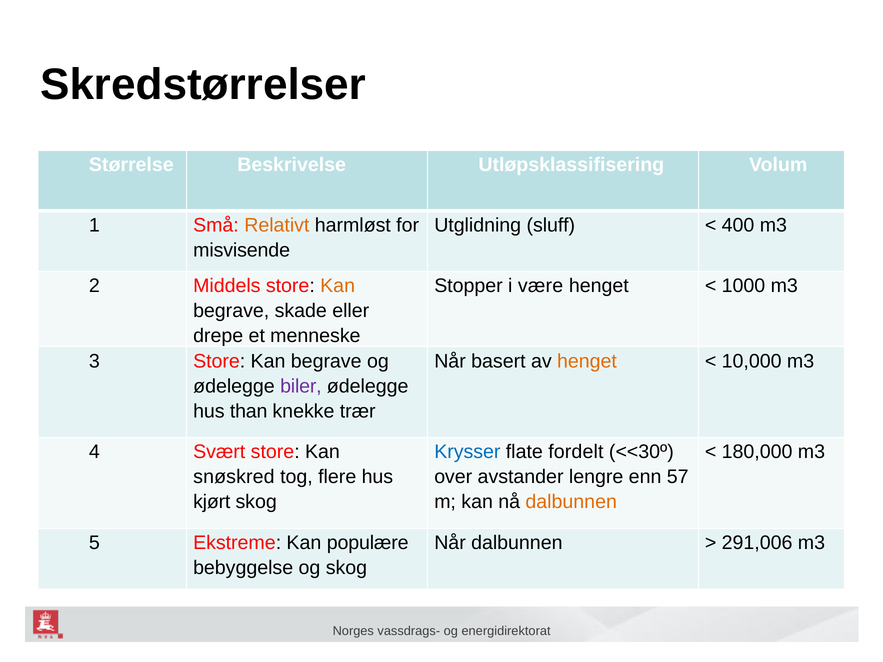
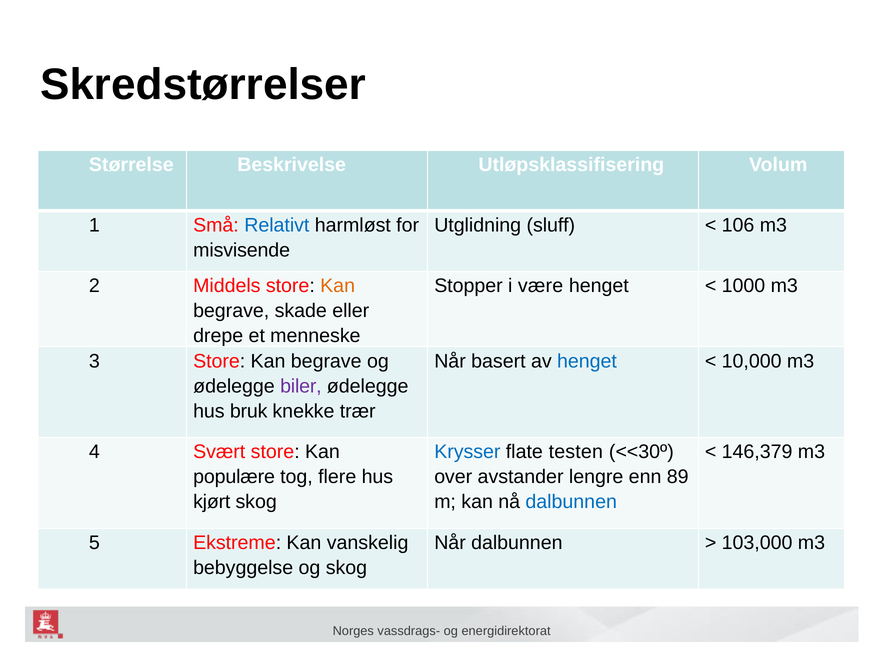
Relativt colour: orange -> blue (277, 225)
400: 400 -> 106 (738, 225)
henget colour: orange -> blue (587, 361)
than: than -> bruk (249, 411)
fordelt: fordelt -> testen (576, 452)
180,000: 180,000 -> 146,379 (757, 452)
snøskred: snøskred -> populære (234, 477)
57: 57 -> 89 (678, 477)
dalbunnen colour: orange -> blue (571, 502)
populære: populære -> vanskelig (368, 543)
291,006: 291,006 -> 103,000 (757, 543)
